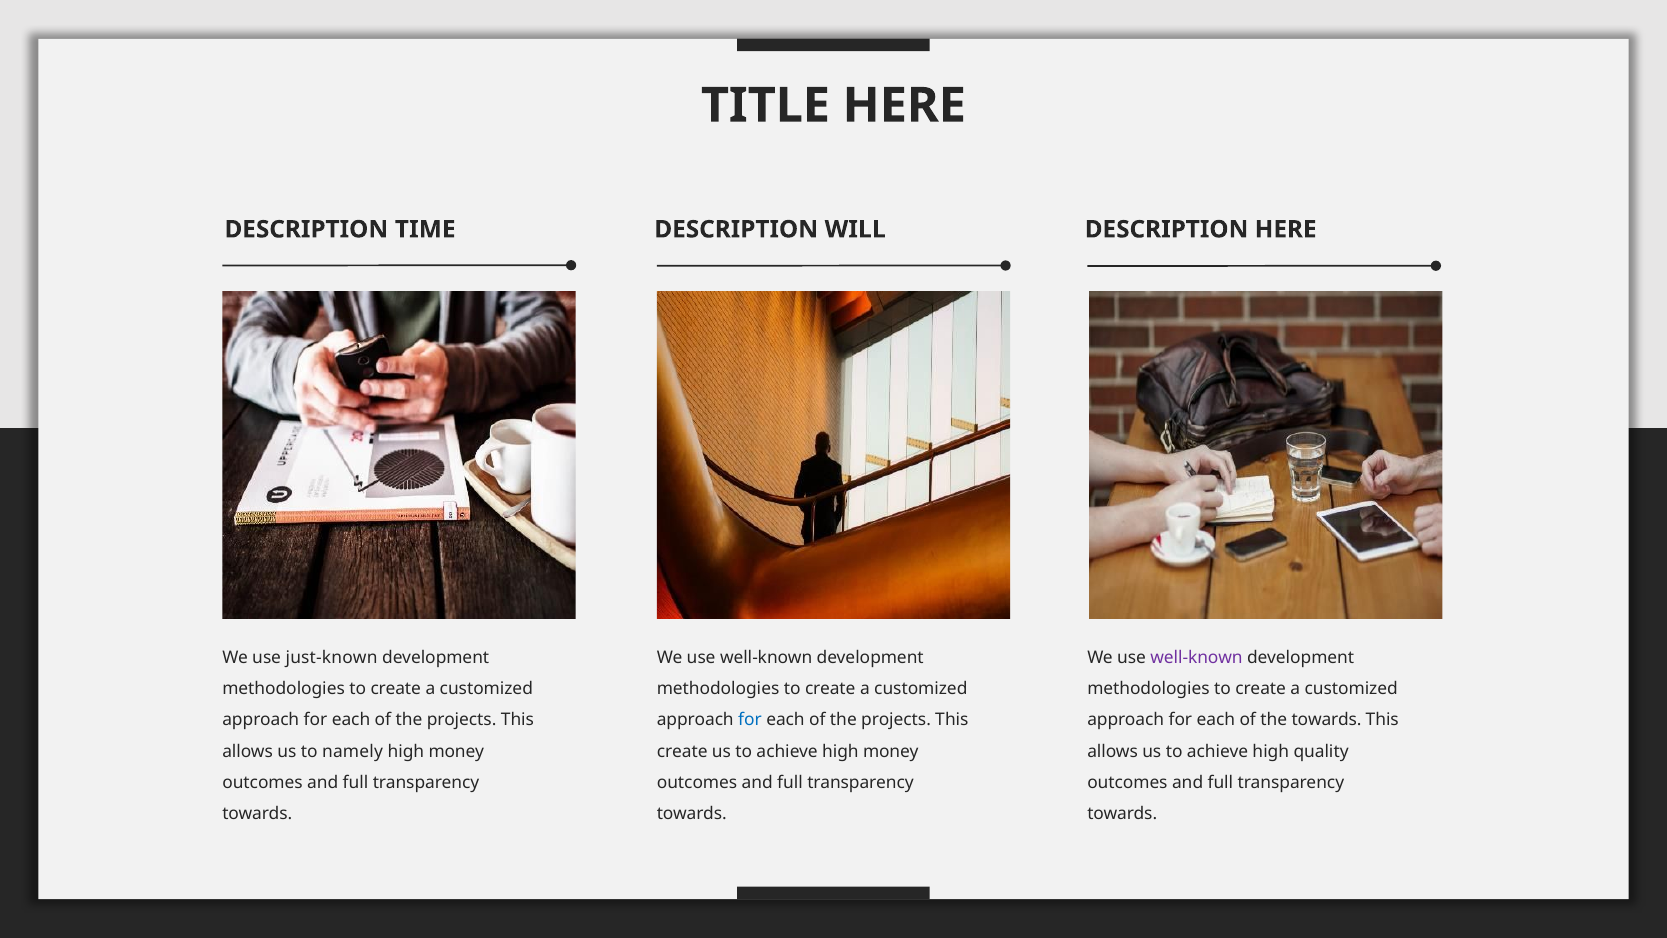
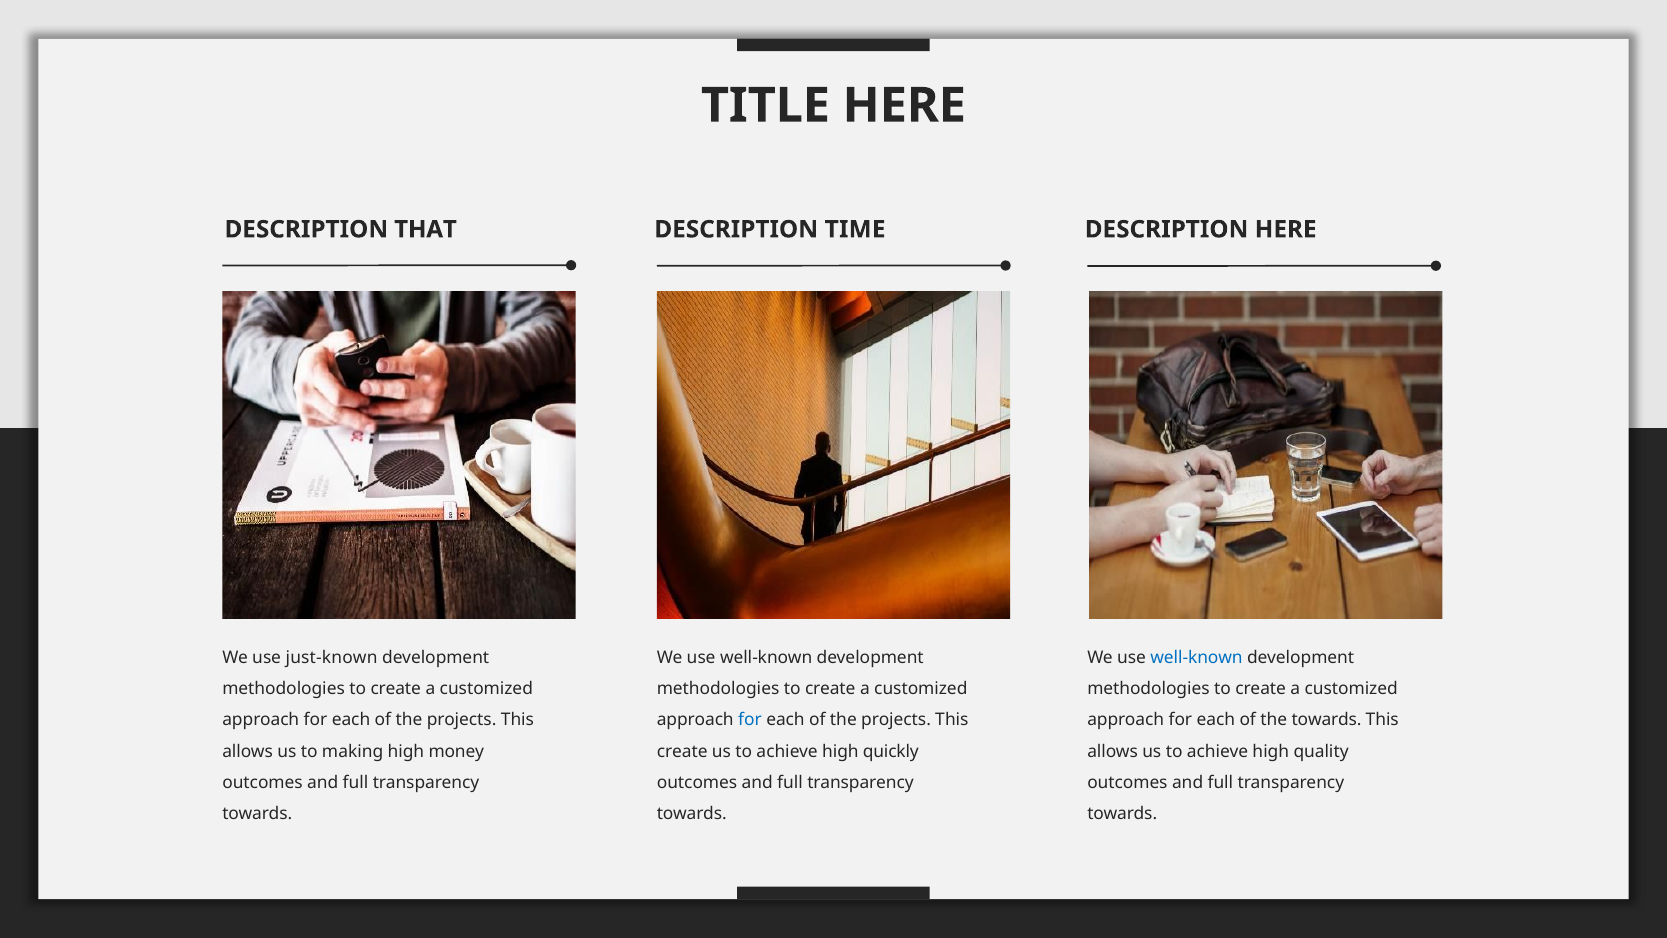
TIME: TIME -> THAT (426, 229)
WILL: WILL -> TIME (855, 229)
well-known colour: purple -> blue (1197, 657)
namely: namely -> making (353, 751)
achieve high money: money -> quickly (891, 751)
